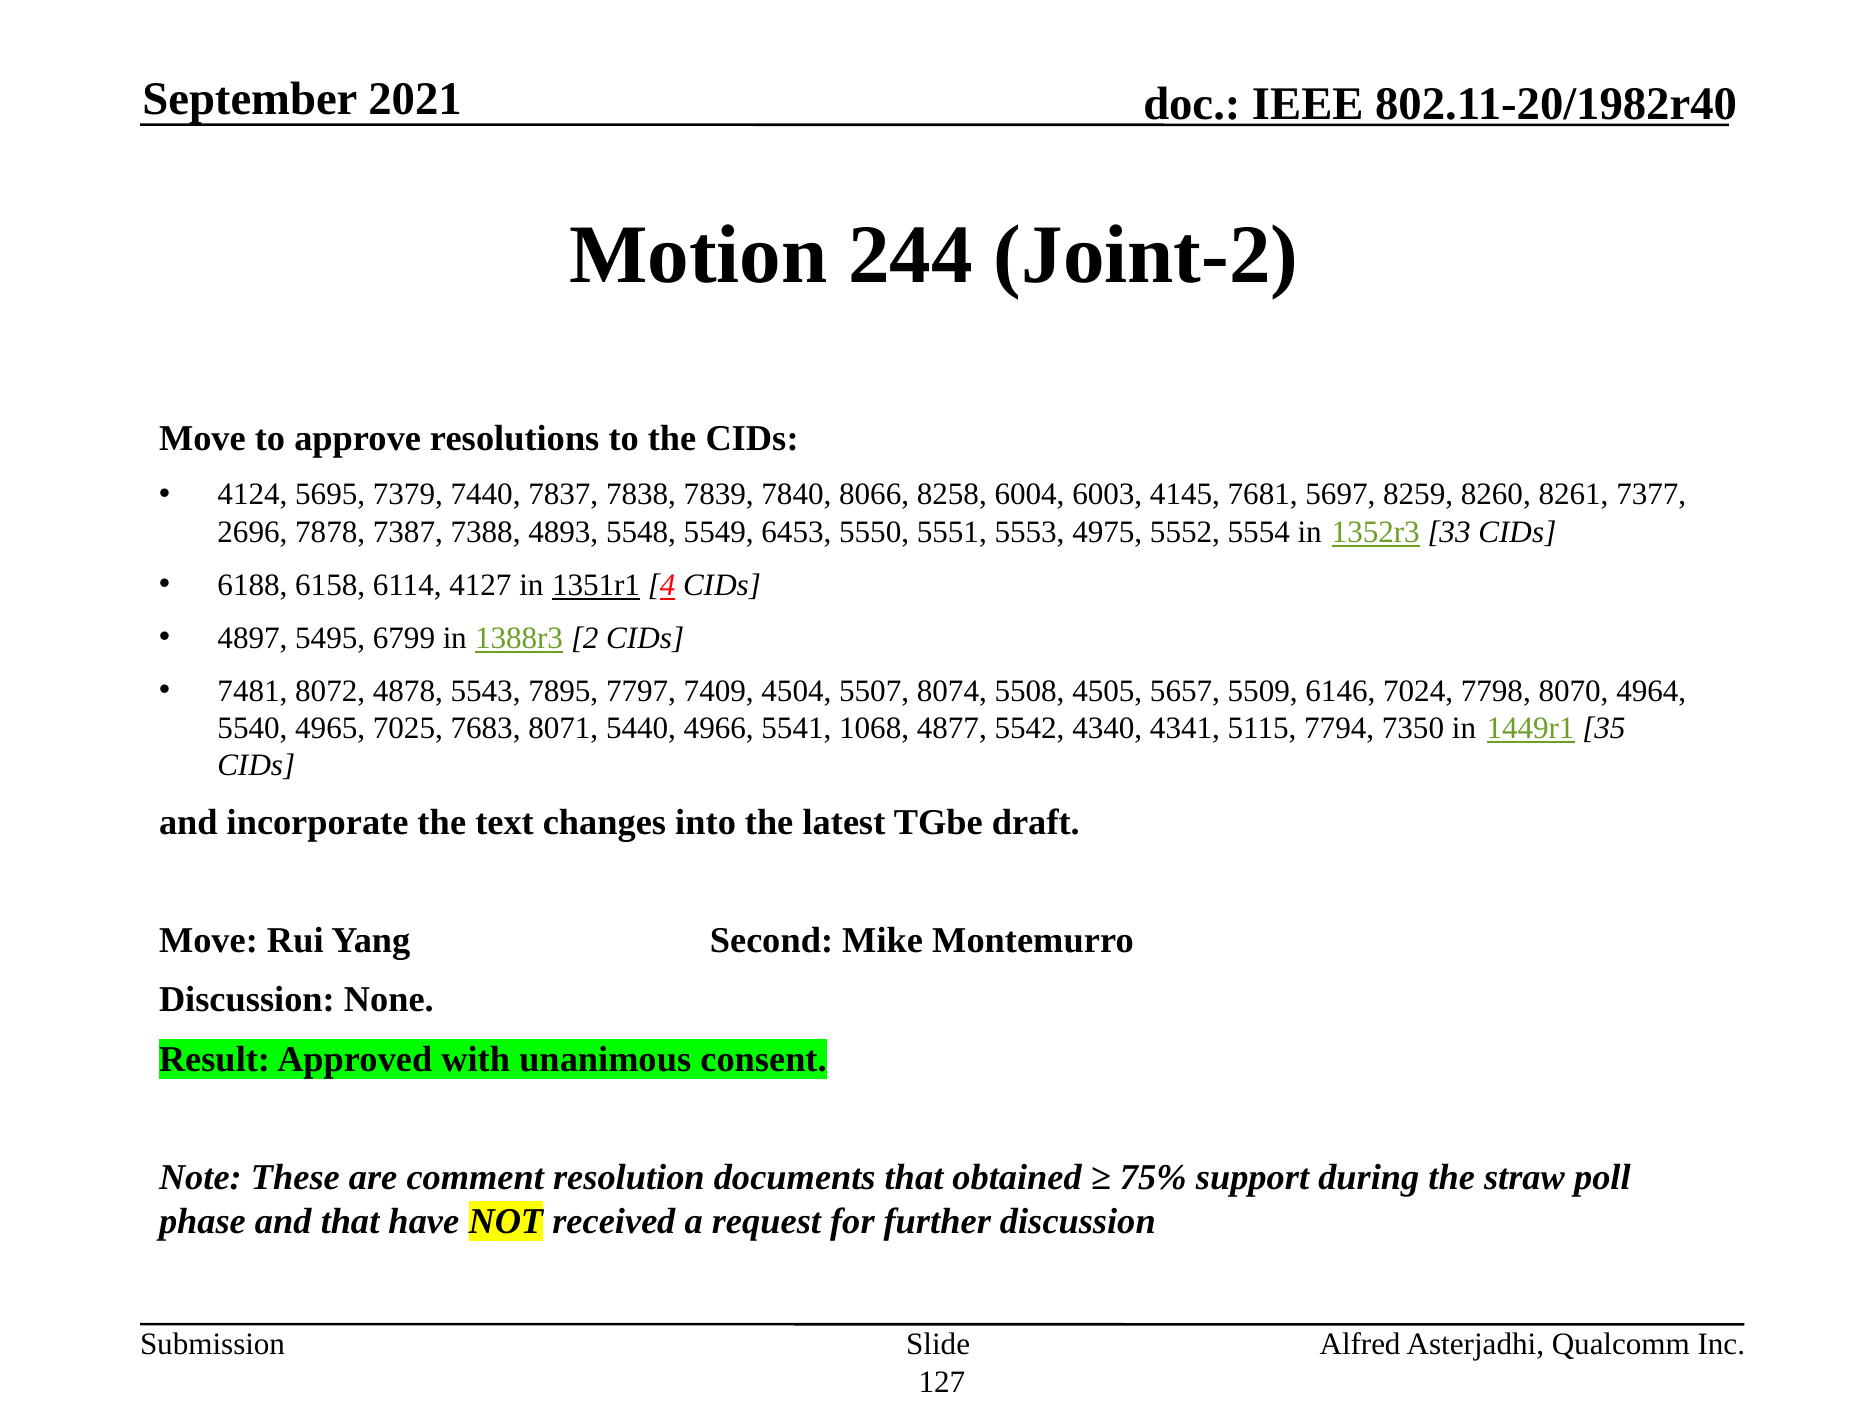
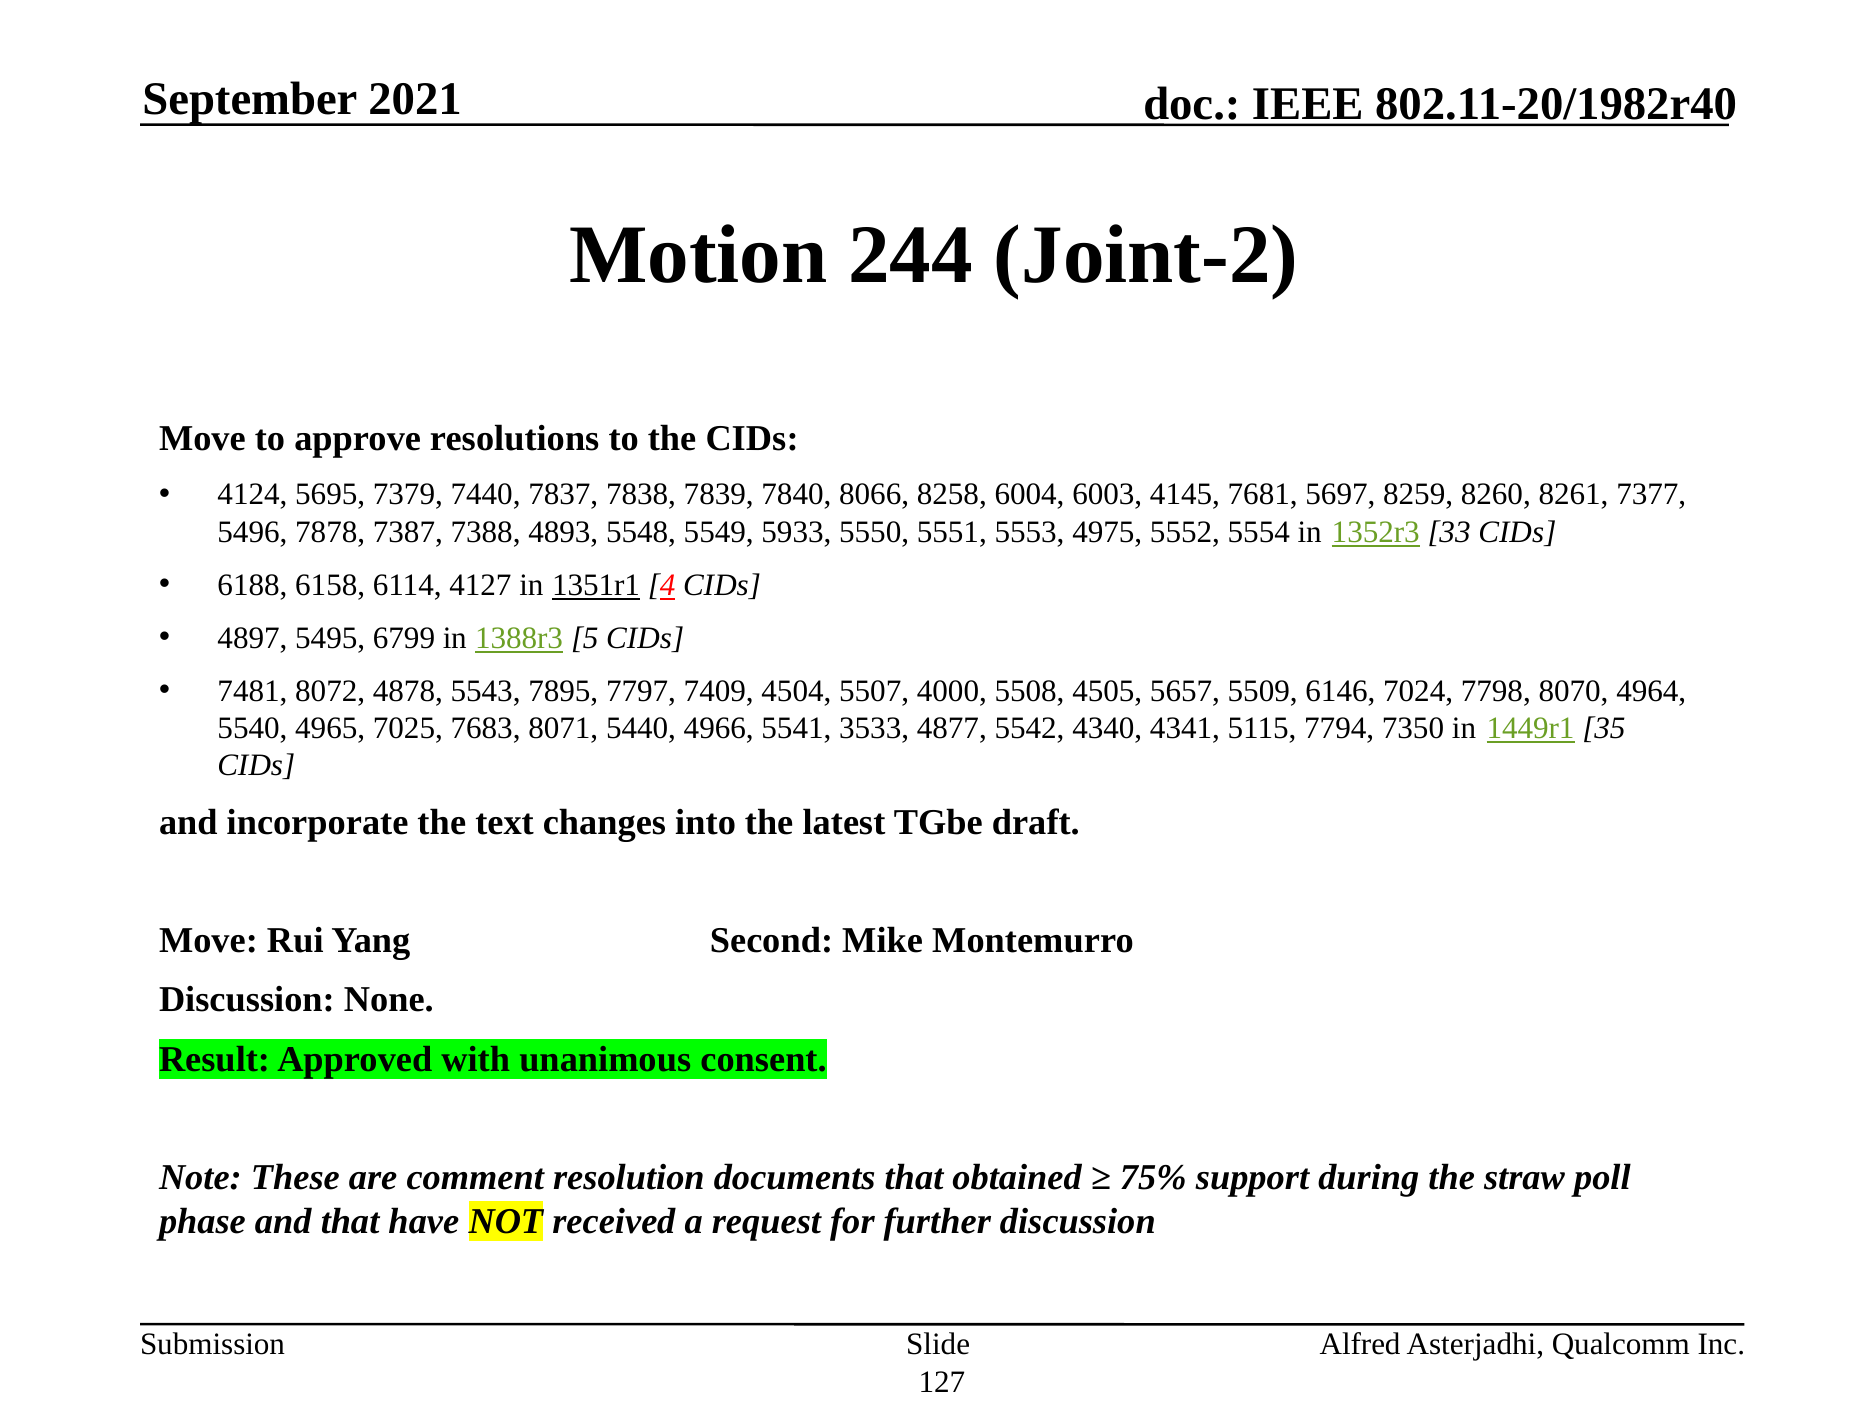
2696: 2696 -> 5496 (252, 532)
6453: 6453 -> 5933 (796, 532)
2: 2 -> 5 (585, 638)
8074: 8074 -> 4000 (952, 691)
1068: 1068 -> 3533 (874, 728)
